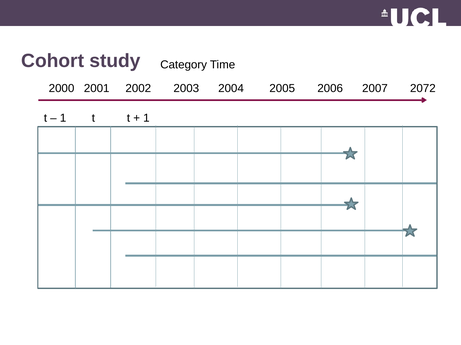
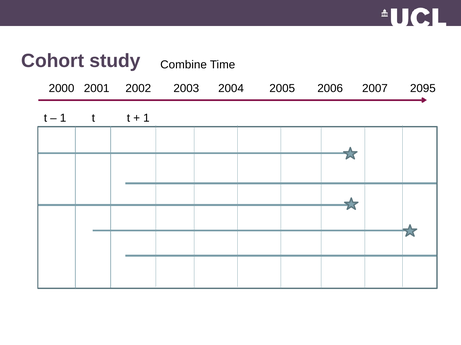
Category: Category -> Combine (184, 65)
2072: 2072 -> 2095 (423, 88)
